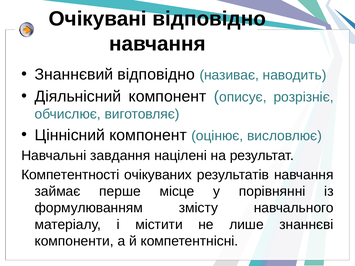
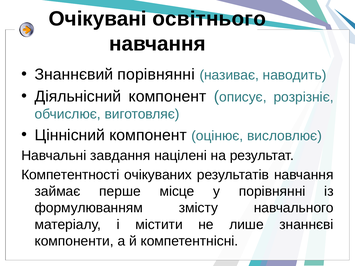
Очікувані відповідно: відповідно -> освітнього (209, 19)
Знаннєвий відповідно: відповідно -> порівнянні (156, 74)
